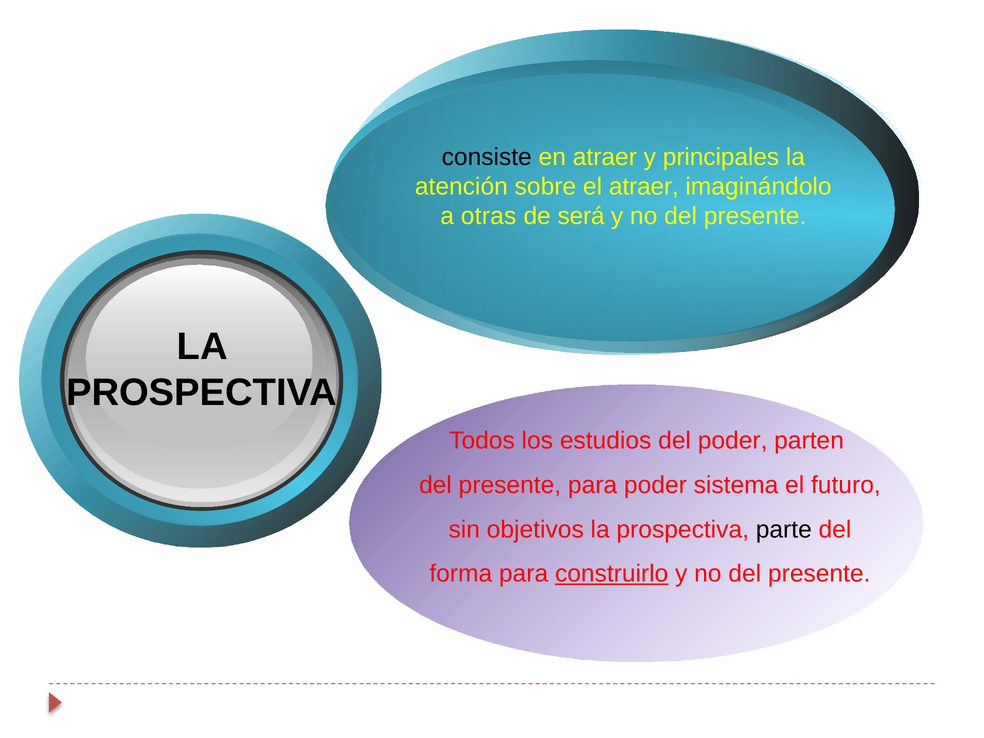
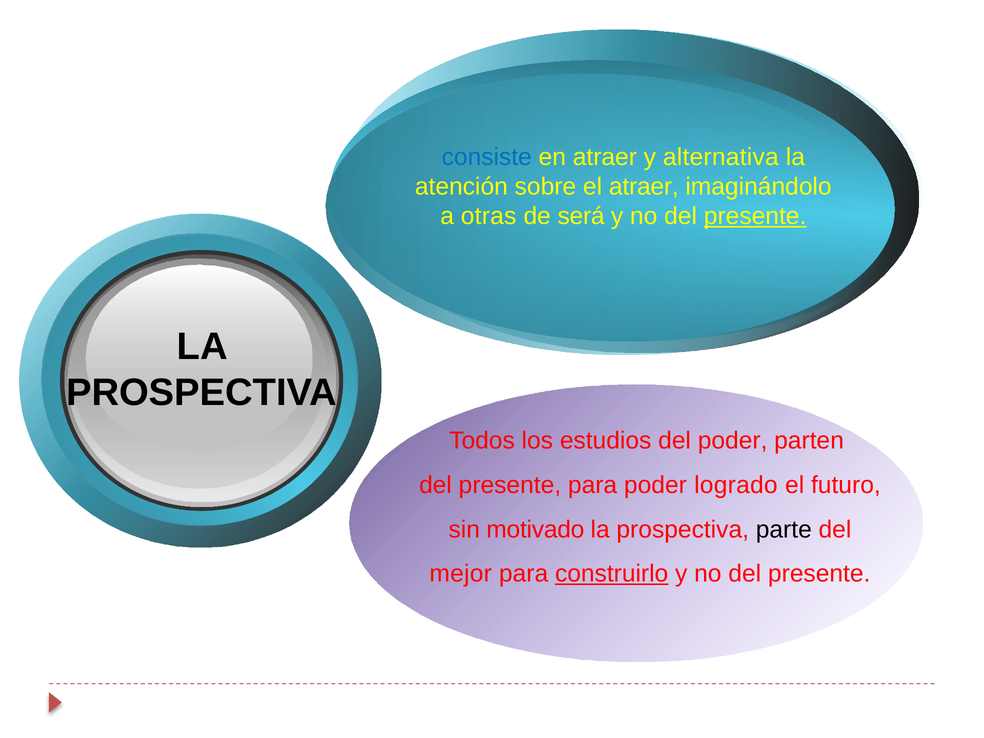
consiste colour: black -> blue (487, 157)
principales: principales -> alternativa (721, 157)
presente underline: none -> present (755, 216)
sistema: sistema -> logrado (736, 485)
objetivos: objetivos -> motivado (535, 529)
forma: forma -> mejor (461, 574)
